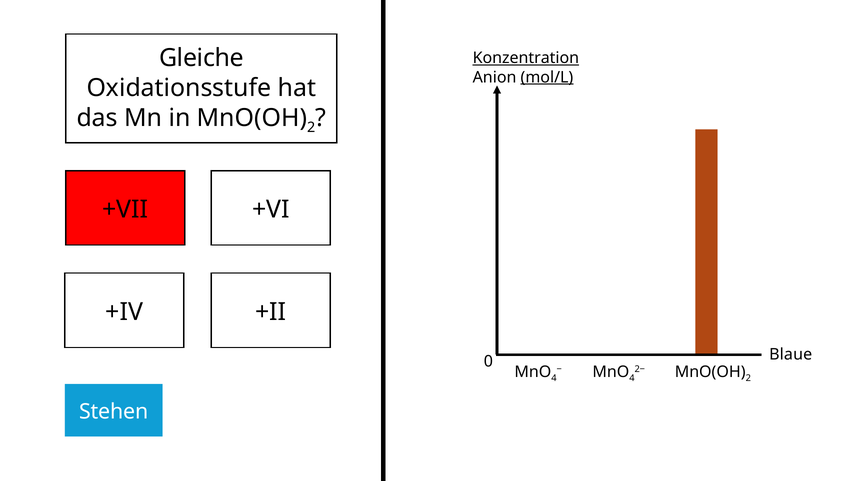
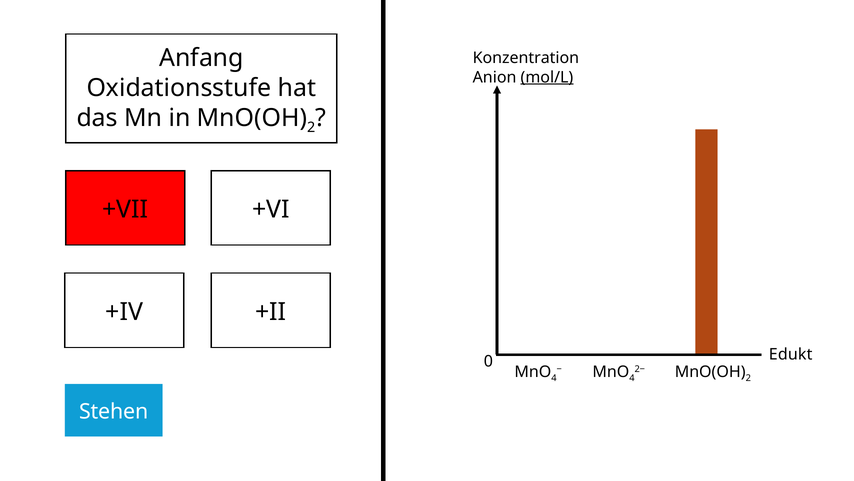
Gleiche: Gleiche -> Anfang (201, 58)
Konzentration underline: present -> none (526, 58)
Blaue: Blaue -> Edukt (791, 354)
